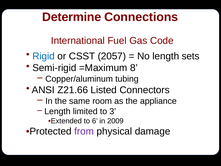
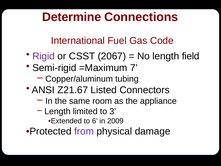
Rigid colour: blue -> purple (44, 56)
2057: 2057 -> 2067 (112, 56)
sets: sets -> field (191, 56)
8: 8 -> 7 (134, 68)
Z21.66: Z21.66 -> Z21.67 (73, 90)
